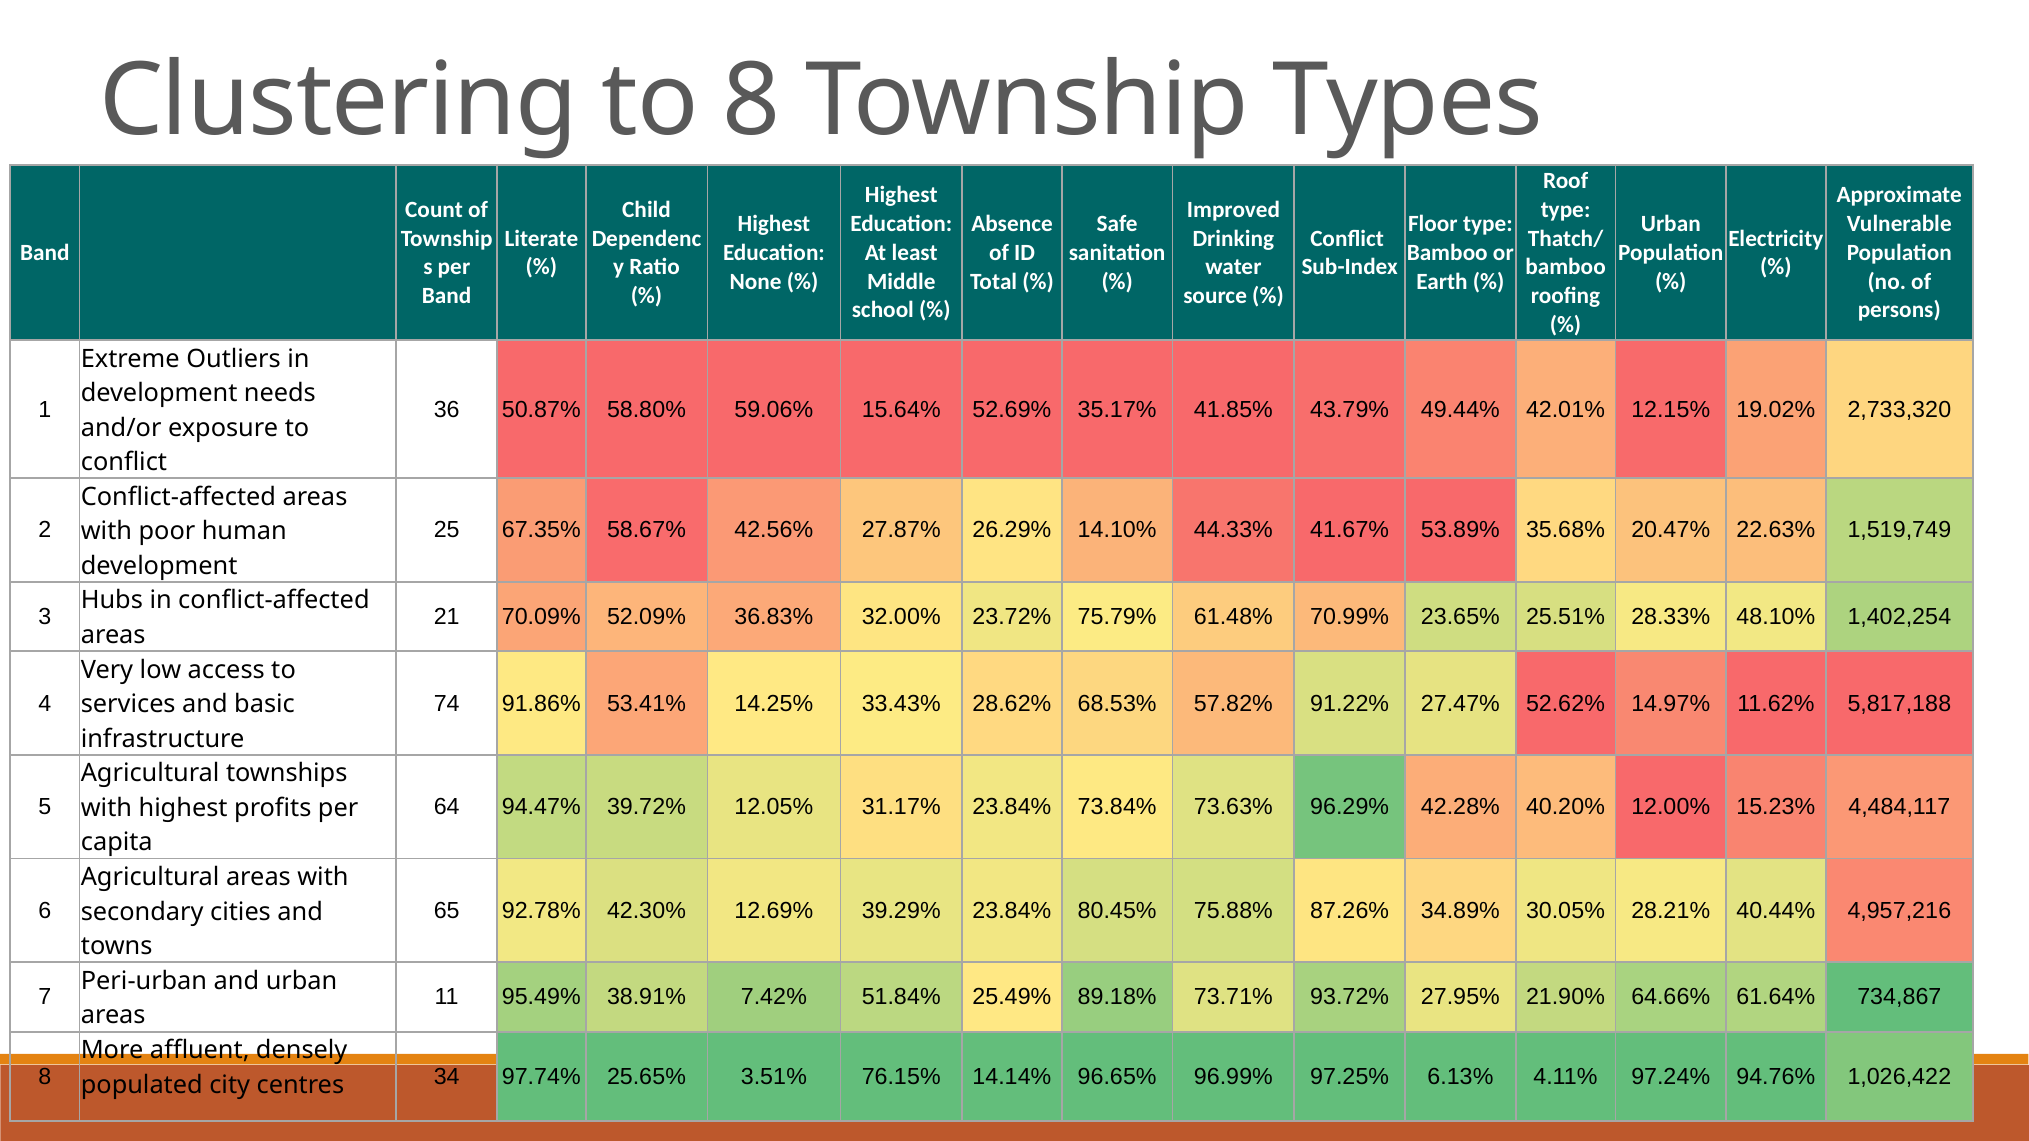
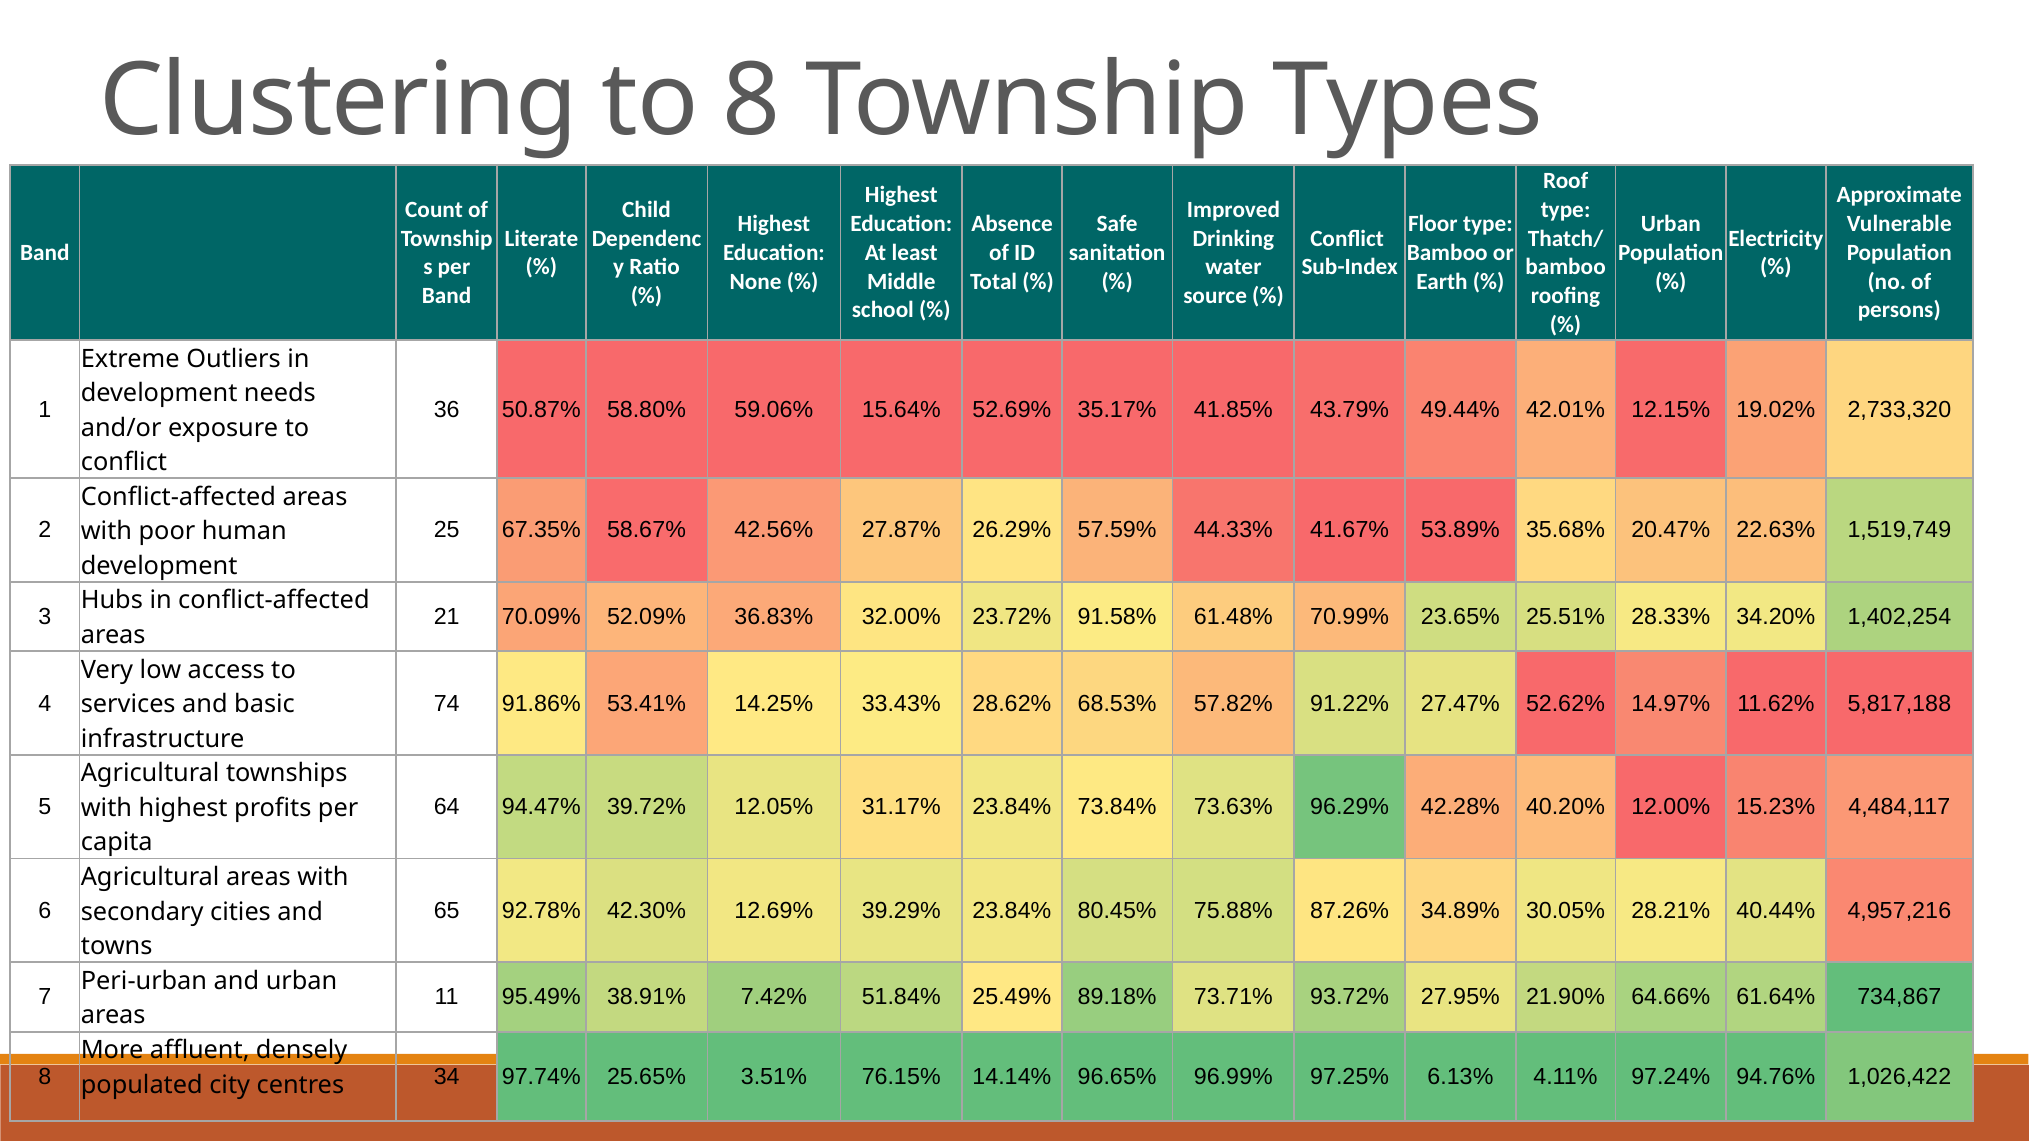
14.10%: 14.10% -> 57.59% (1117, 530)
75.79%: 75.79% -> 91.58% (1117, 617)
48.10%: 48.10% -> 34.20% (1776, 617)
